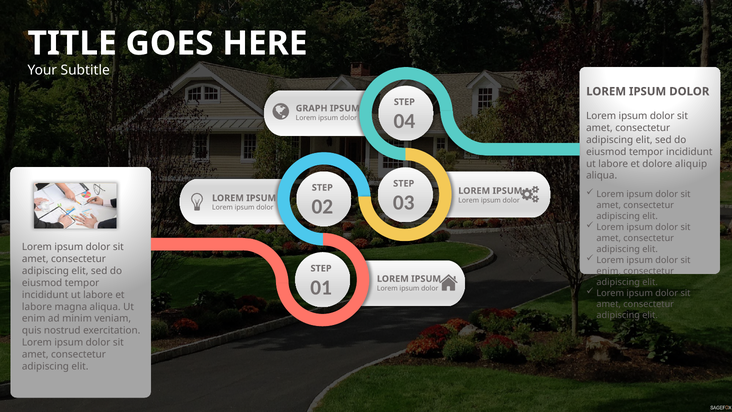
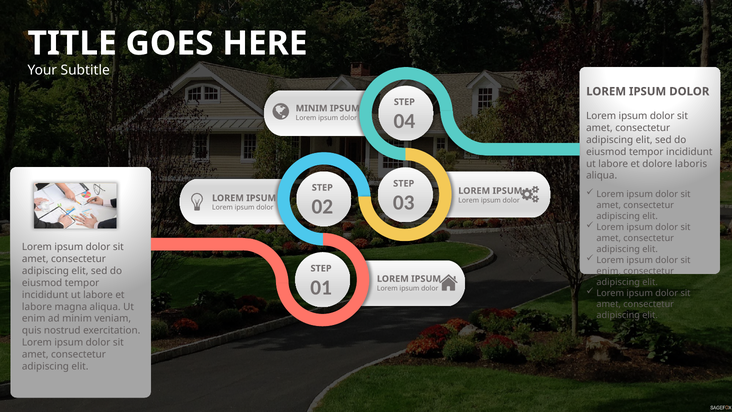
GRAPH: GRAPH -> MINIM (312, 108)
aliquip: aliquip -> laboris (691, 164)
